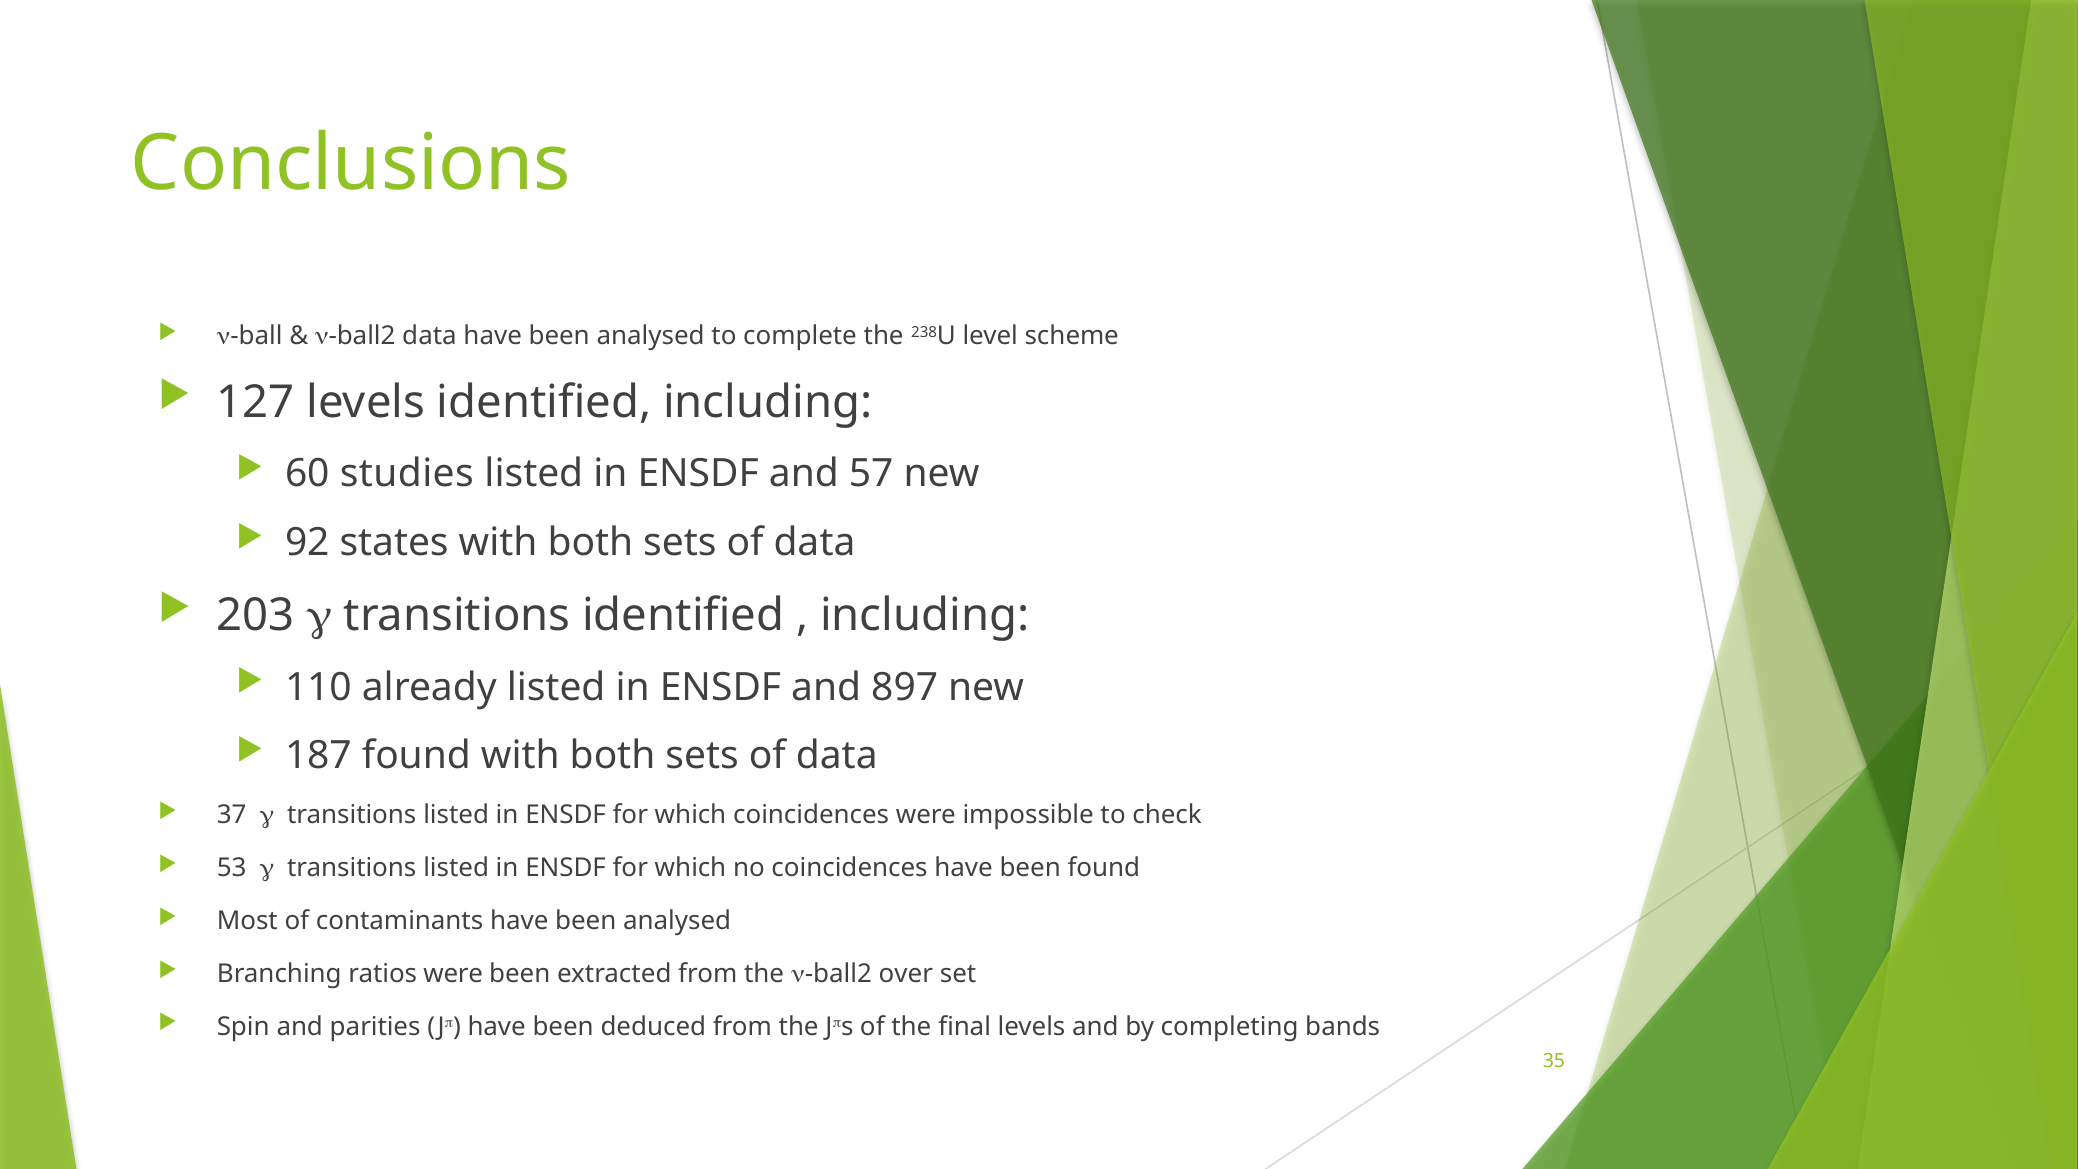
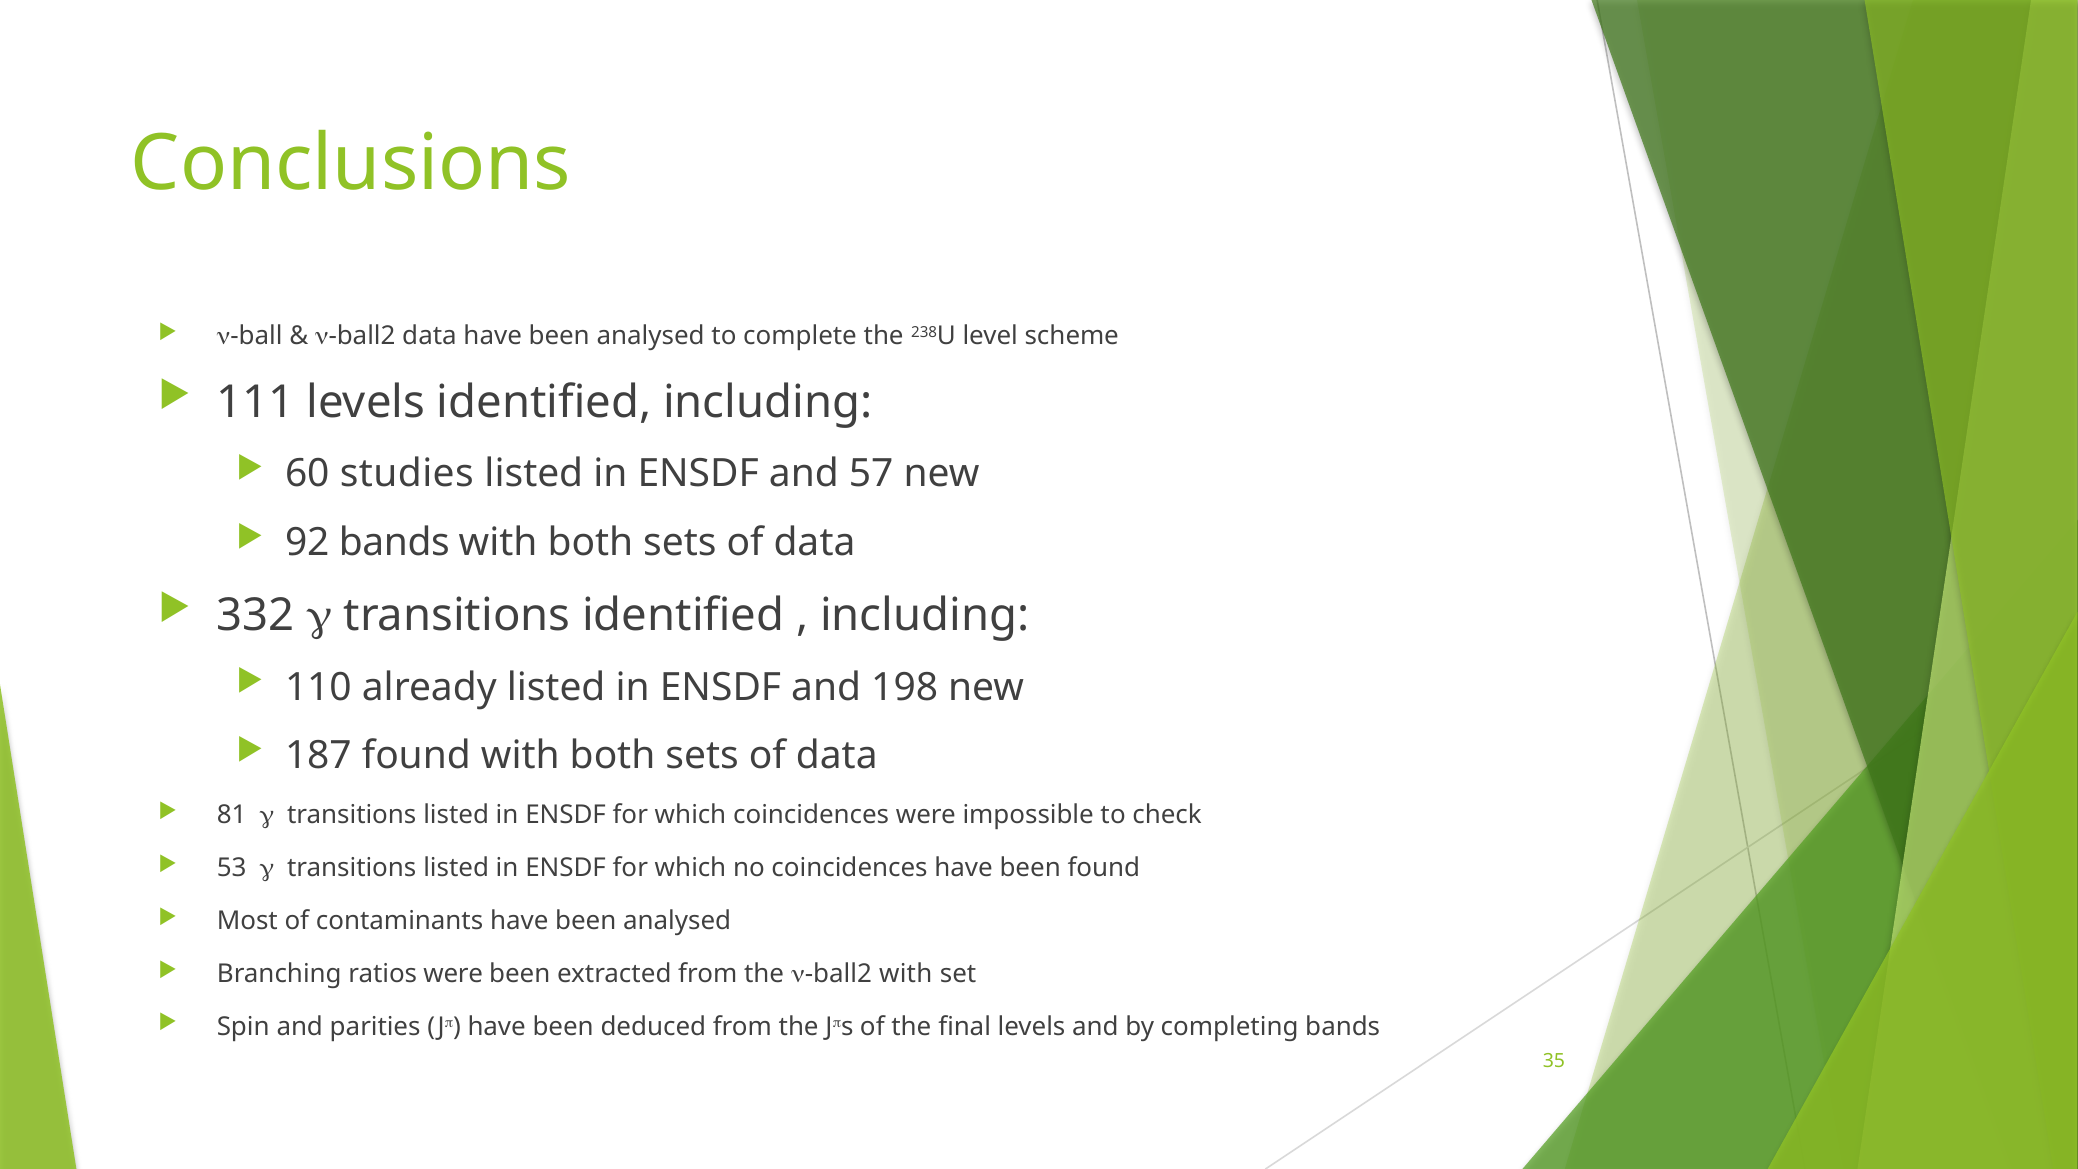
127: 127 -> 111 (256, 402)
92 states: states -> bands (394, 542)
203: 203 -> 332 (256, 615)
897: 897 -> 198 (905, 687)
37: 37 -> 81 (232, 815)
n-ball2 over: over -> with (906, 974)
